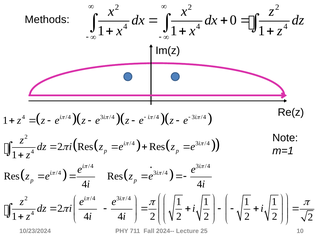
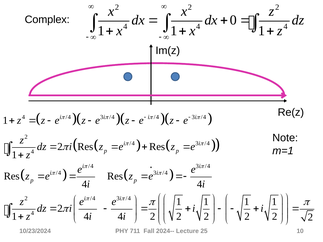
Methods: Methods -> Complex (47, 20)
